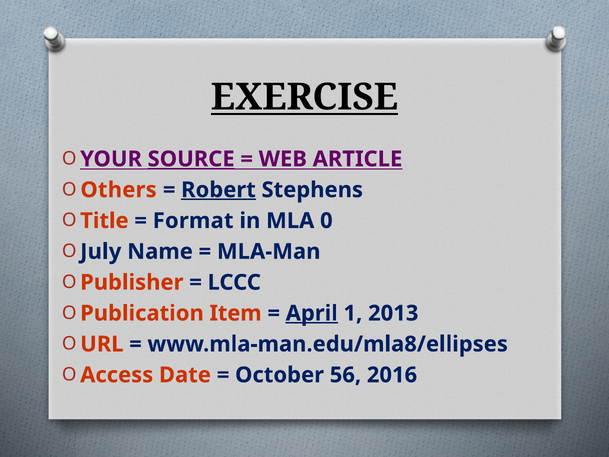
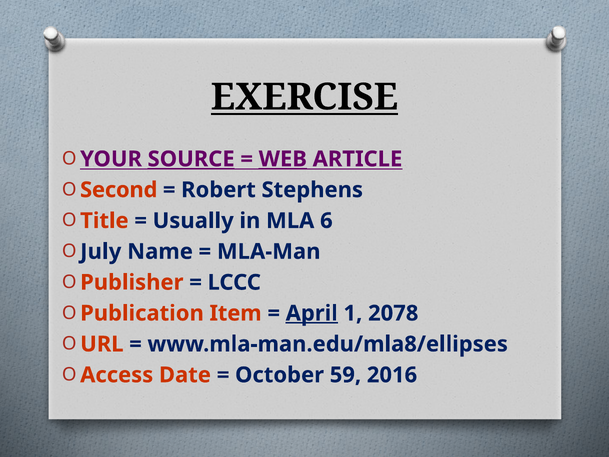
WEB underline: none -> present (283, 159)
Others: Others -> Second (119, 190)
Robert underline: present -> none (218, 190)
Format: Format -> Usually (193, 221)
0: 0 -> 6 (326, 221)
2013: 2013 -> 2078 (393, 313)
56: 56 -> 59 (345, 375)
